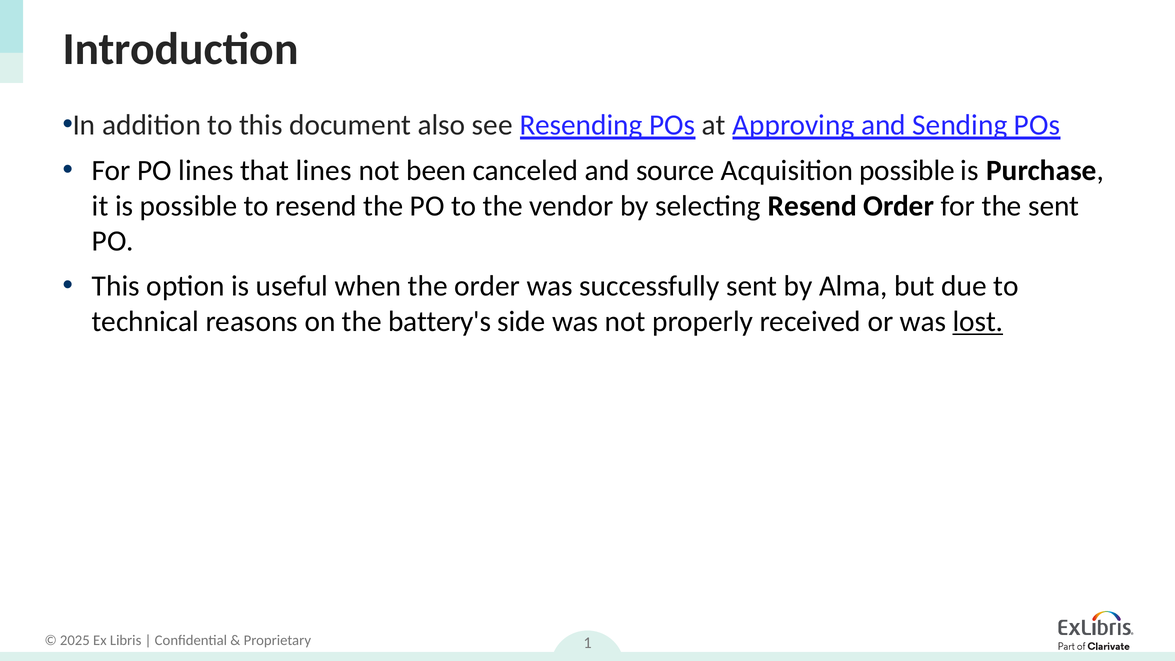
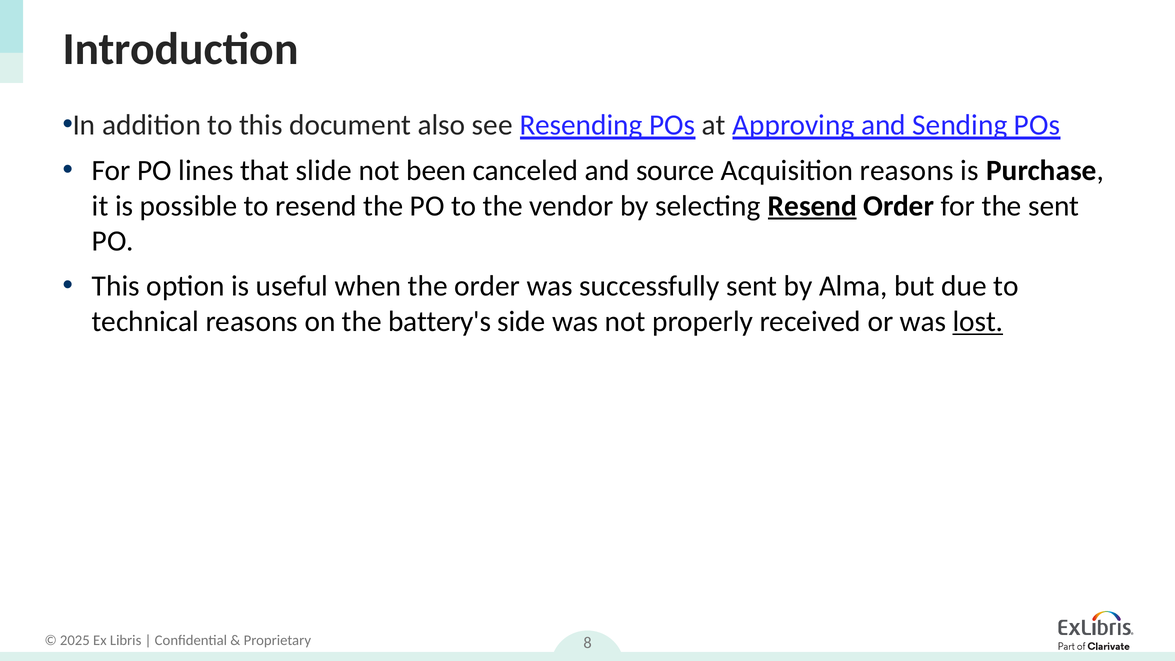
that lines: lines -> slide (324, 171)
Acquisition possible: possible -> reasons (907, 171)
Resend underline: none -> present (812, 206)
1: 1 -> 8 (588, 643)
